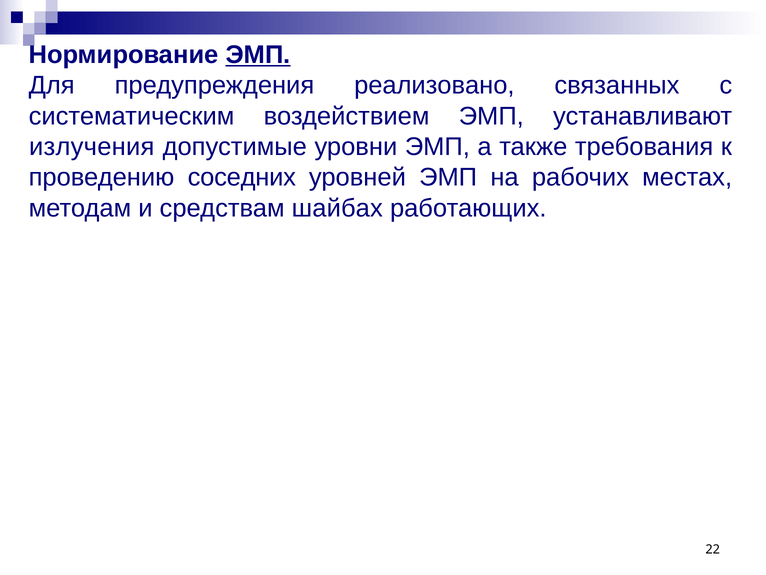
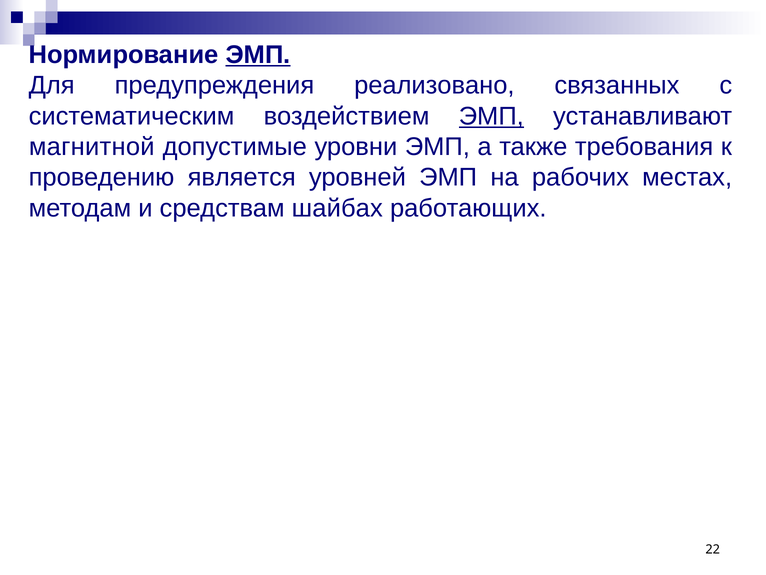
ЭМП underline: none -> present (491, 116)
излучения: излучения -> магнитной (92, 147)
соседних: соседних -> является (242, 177)
